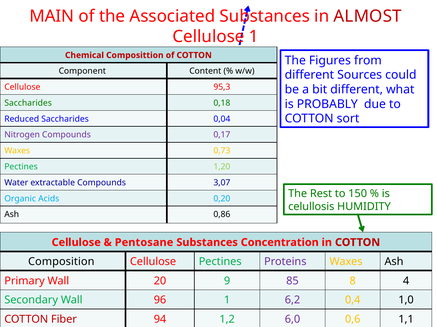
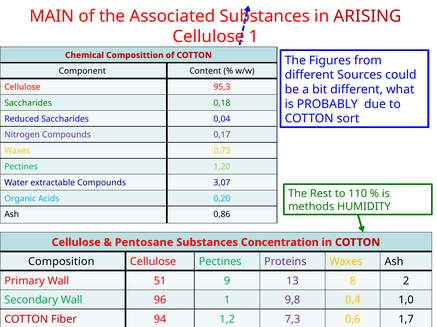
ALMOST: ALMOST -> ARISING (368, 16)
150: 150 -> 110 (358, 194)
celullosis: celullosis -> methods (311, 207)
20: 20 -> 51 (160, 281)
85: 85 -> 13 (292, 281)
4: 4 -> 2 (406, 281)
6,2: 6,2 -> 9,8 (292, 301)
6,0: 6,0 -> 7,3 (292, 320)
1,1: 1,1 -> 1,7 (406, 320)
